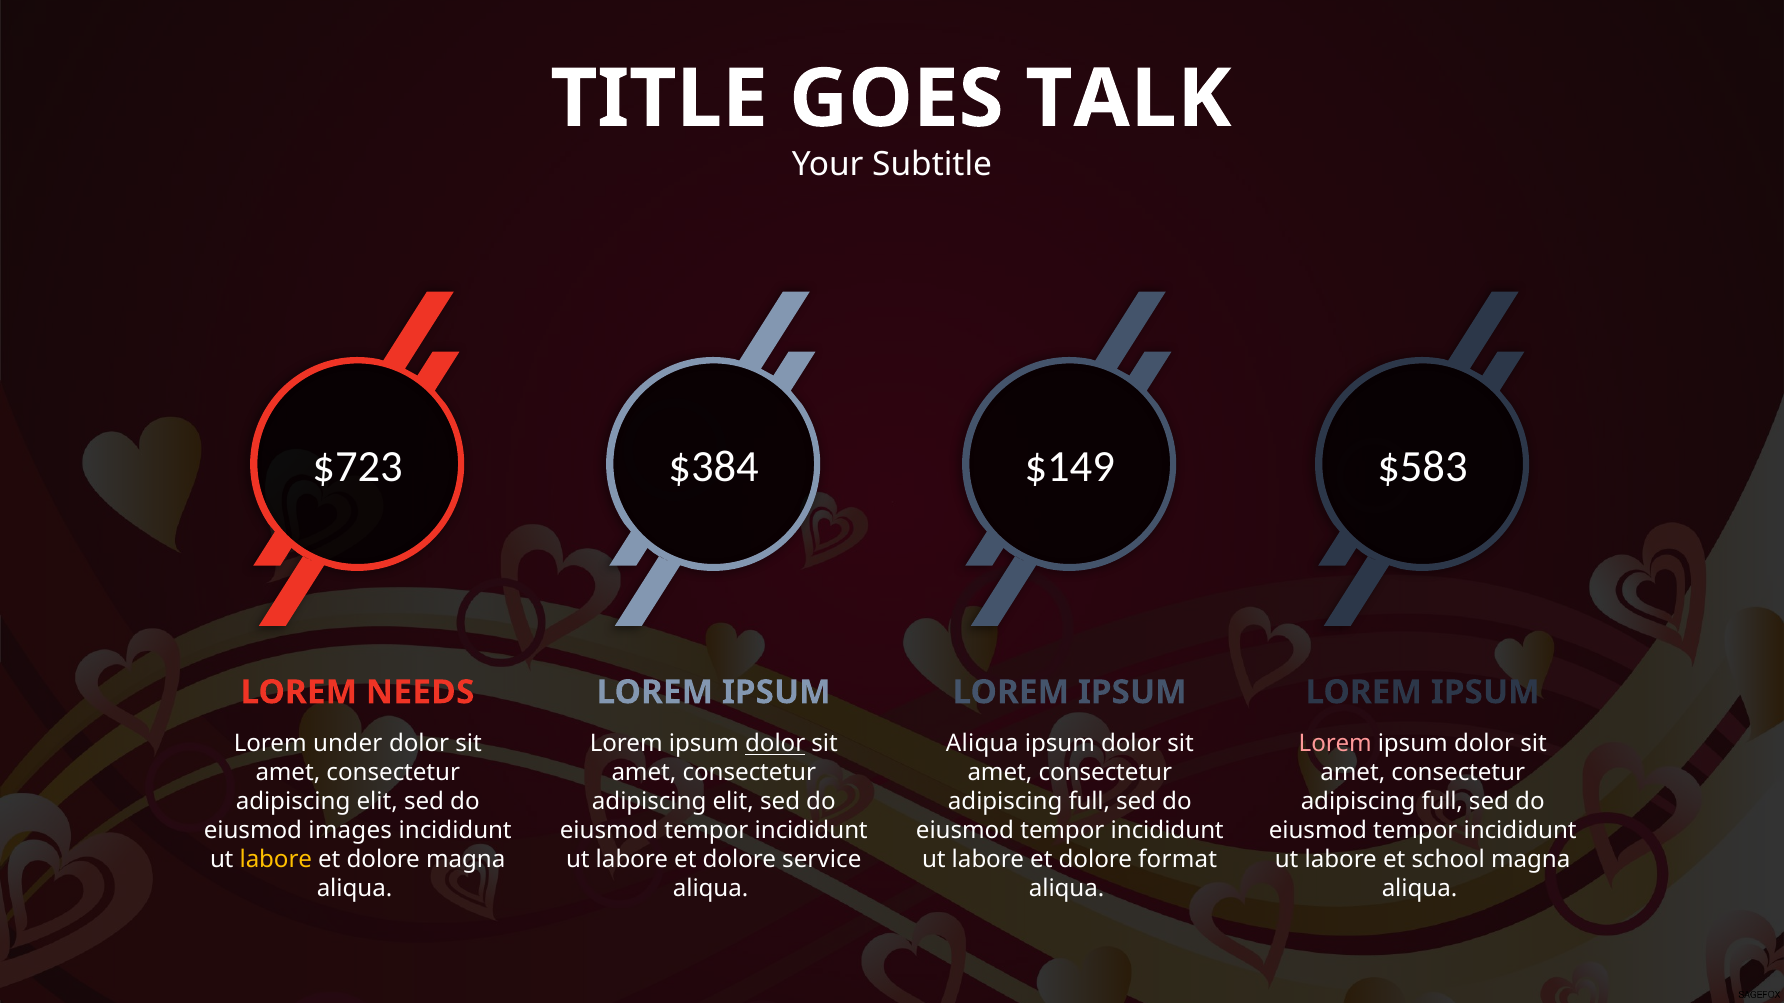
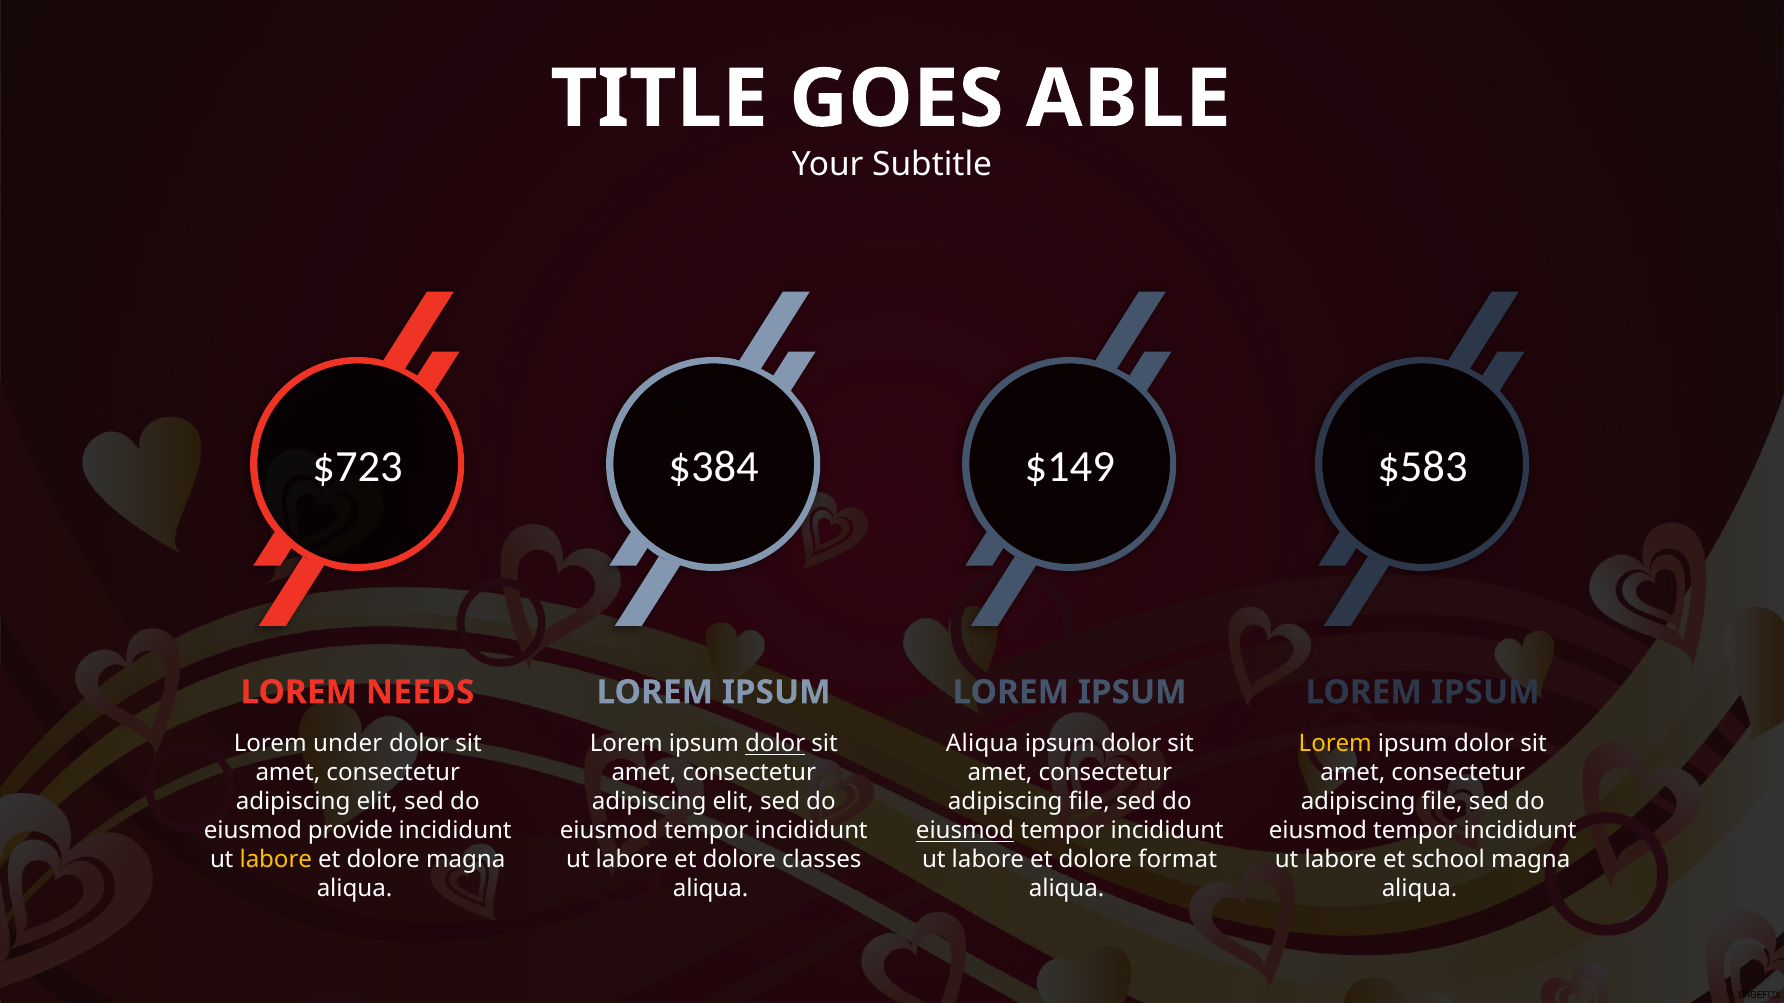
TALK: TALK -> ABLE (1128, 99)
Lorem colour: pink -> yellow (1335, 744)
full: full -> file (1089, 802)
full: full -> file (1442, 802)
images: images -> provide (350, 831)
eiusmod underline: none -> present (965, 831)
service: service -> classes (822, 860)
